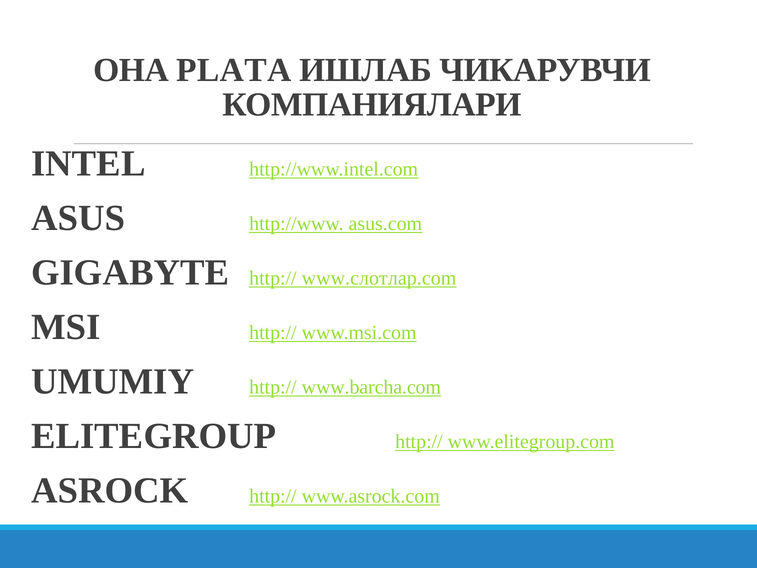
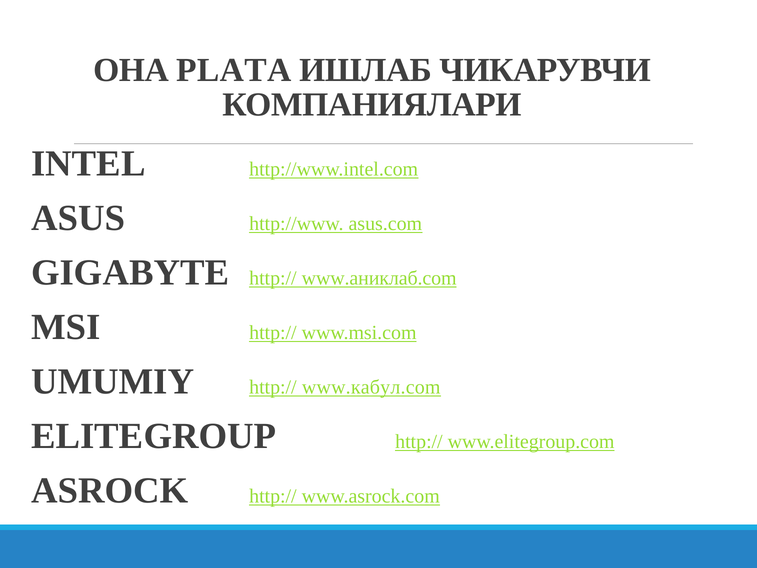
www.слотлар.com: www.слотлар.com -> www.аниклаб.com (379, 278)
www.barcha.com: www.barcha.com -> www.кабул.com (371, 387)
